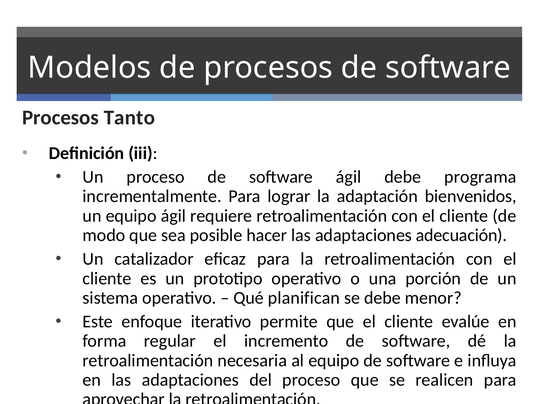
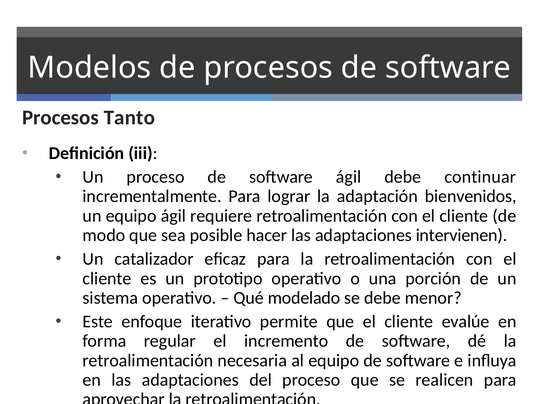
programa: programa -> continuar (480, 177)
adecuación: adecuación -> intervienen (461, 235)
planifican: planifican -> modelado (304, 298)
